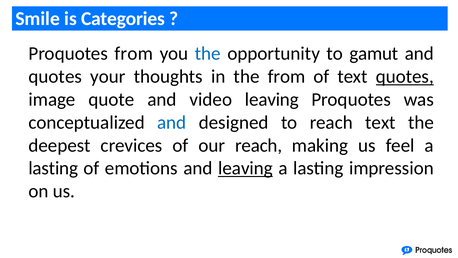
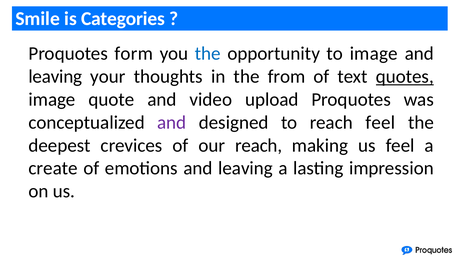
Proquotes from: from -> form (134, 54)
to gamut: gamut -> image (374, 54)
quotes: quotes -> leaving (55, 76)
video leaving: leaving -> upload (272, 99)
and colour: blue -> purple (172, 122)
reach text: text -> feel (380, 122)
lasting: lasting -> create (53, 168)
leaving underline: present -> none (245, 168)
